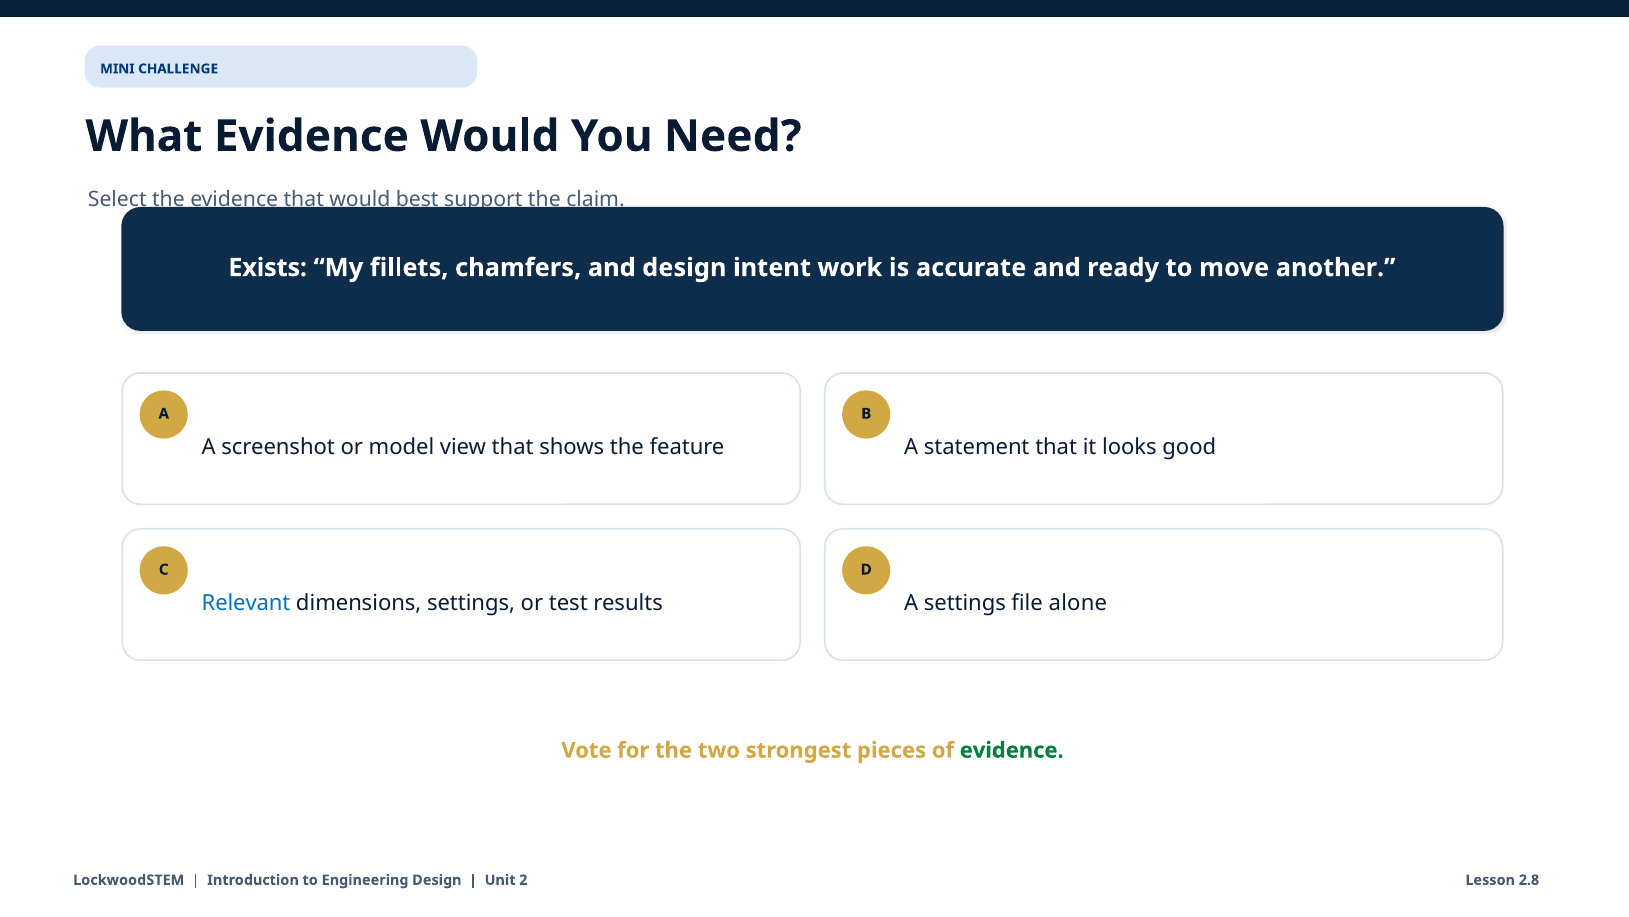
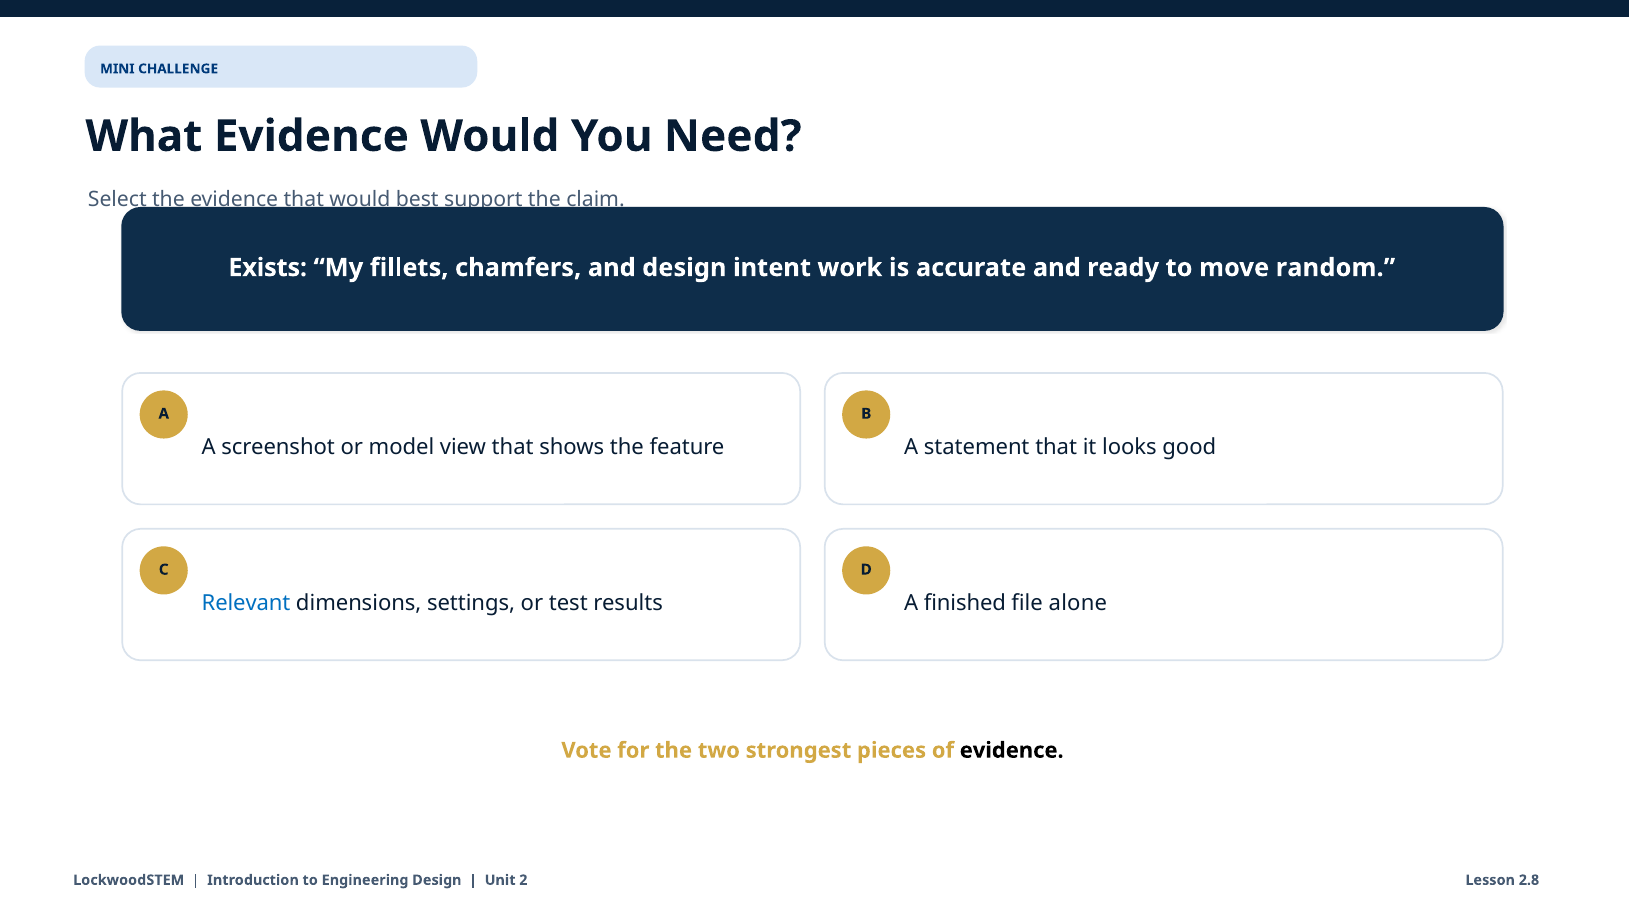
another: another -> random (1335, 268)
A settings: settings -> finished (965, 602)
evidence colour: green -> black (1012, 750)
